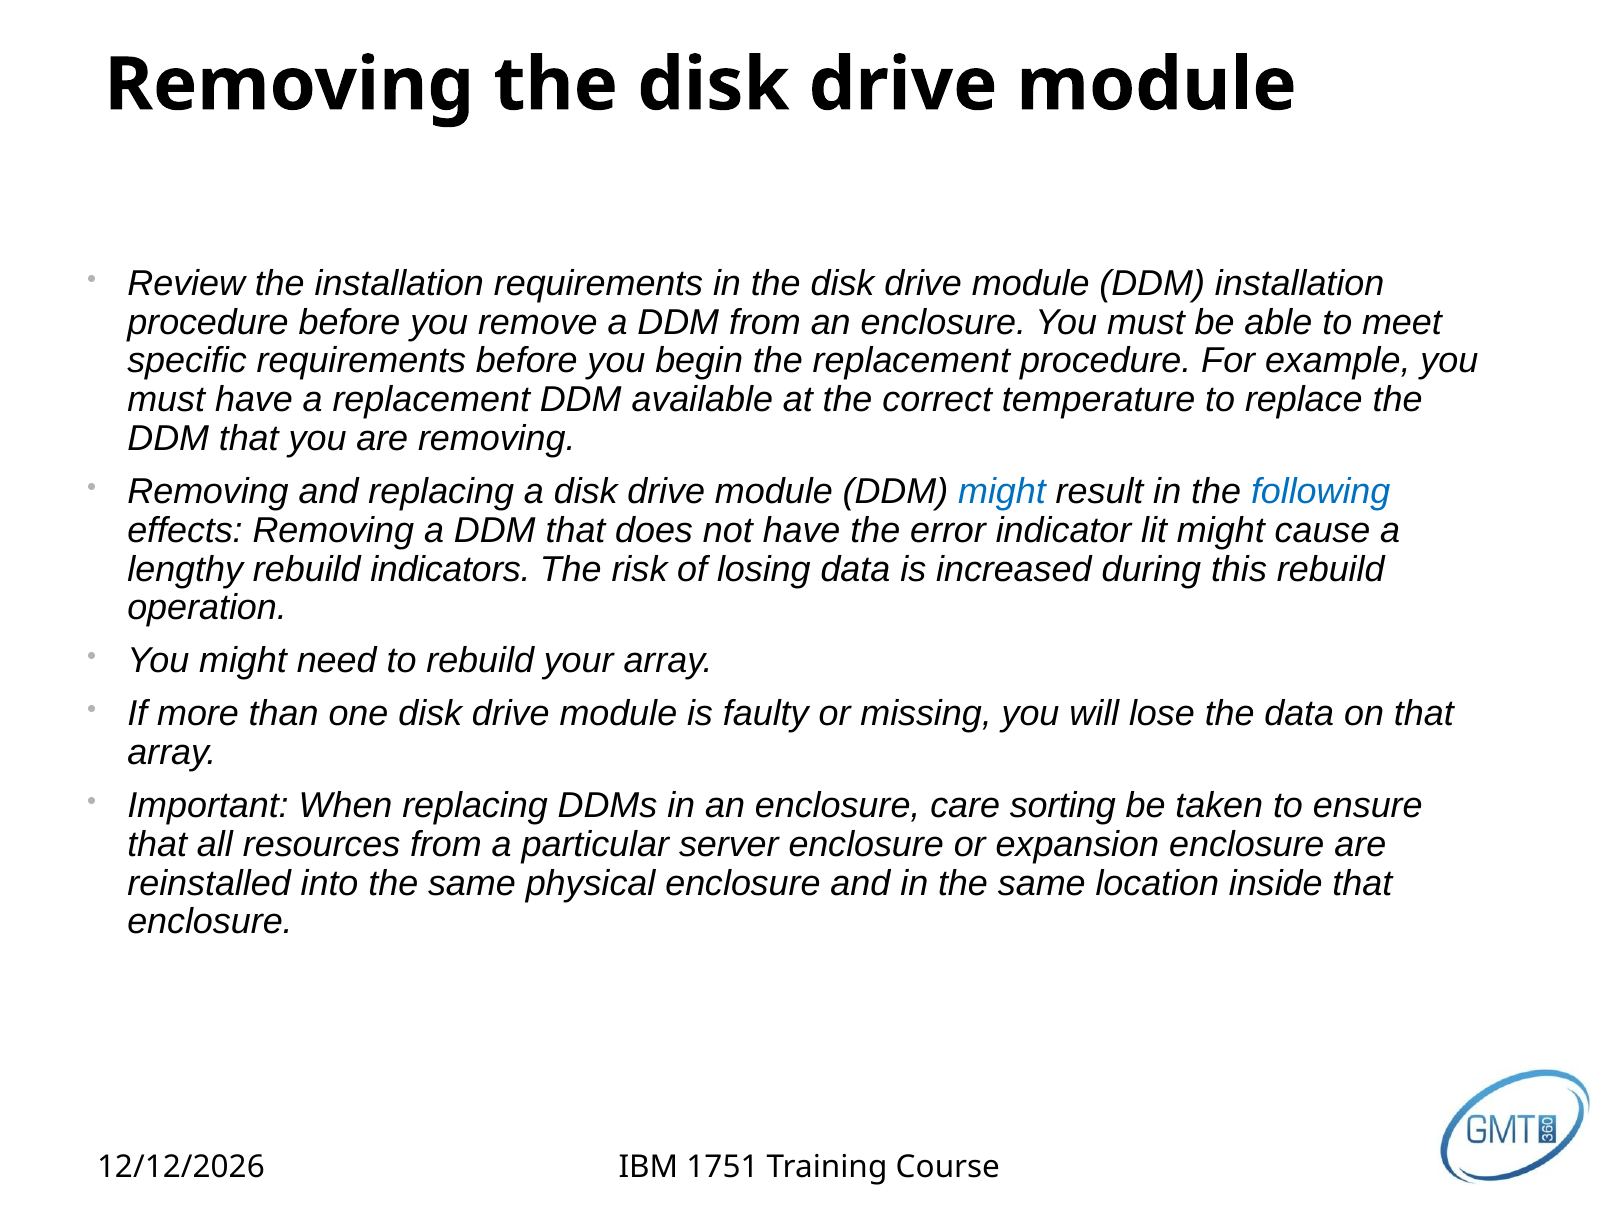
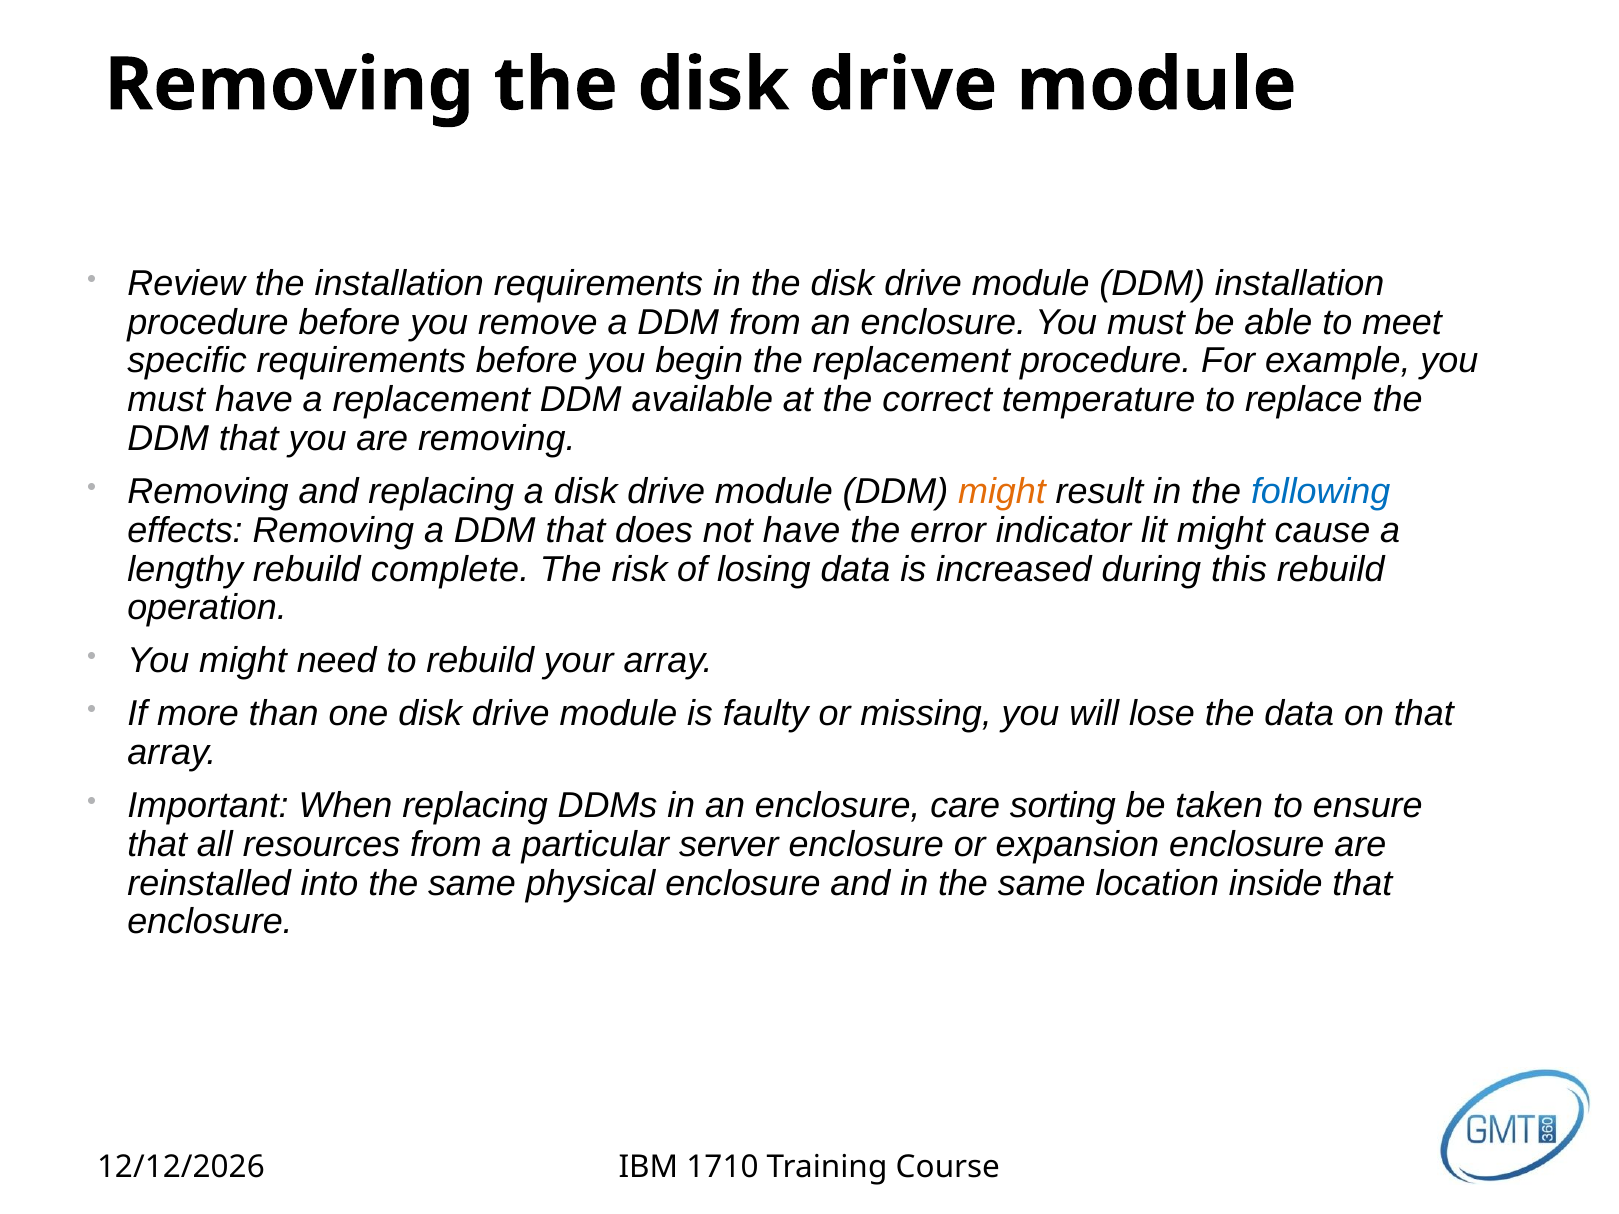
might colour: blue -> orange (1002, 492)
indicators: indicators -> complete (450, 569)
1751: 1751 -> 1710 (723, 1167)
